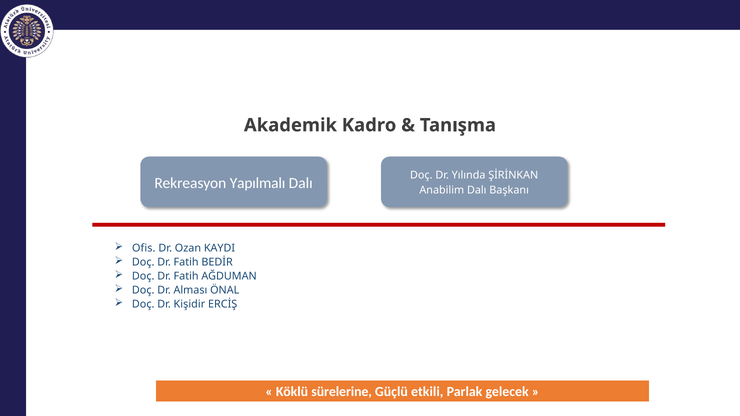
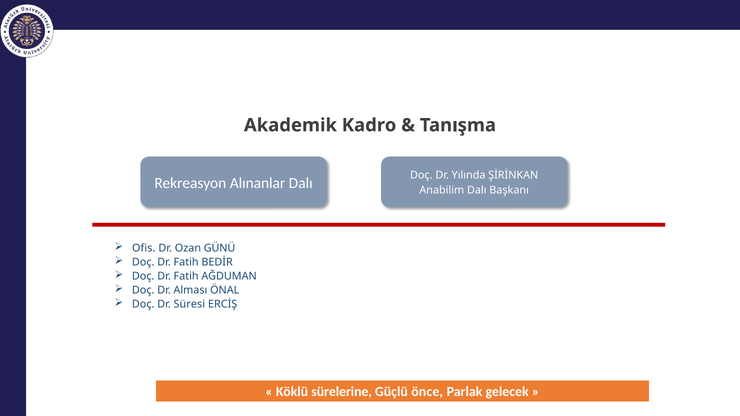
Yapılmalı: Yapılmalı -> Alınanlar (258, 183)
KAYDI: KAYDI -> GÜNÜ (220, 248)
Kişidir: Kişidir -> Süresi (189, 304)
etkili: etkili -> önce (427, 392)
